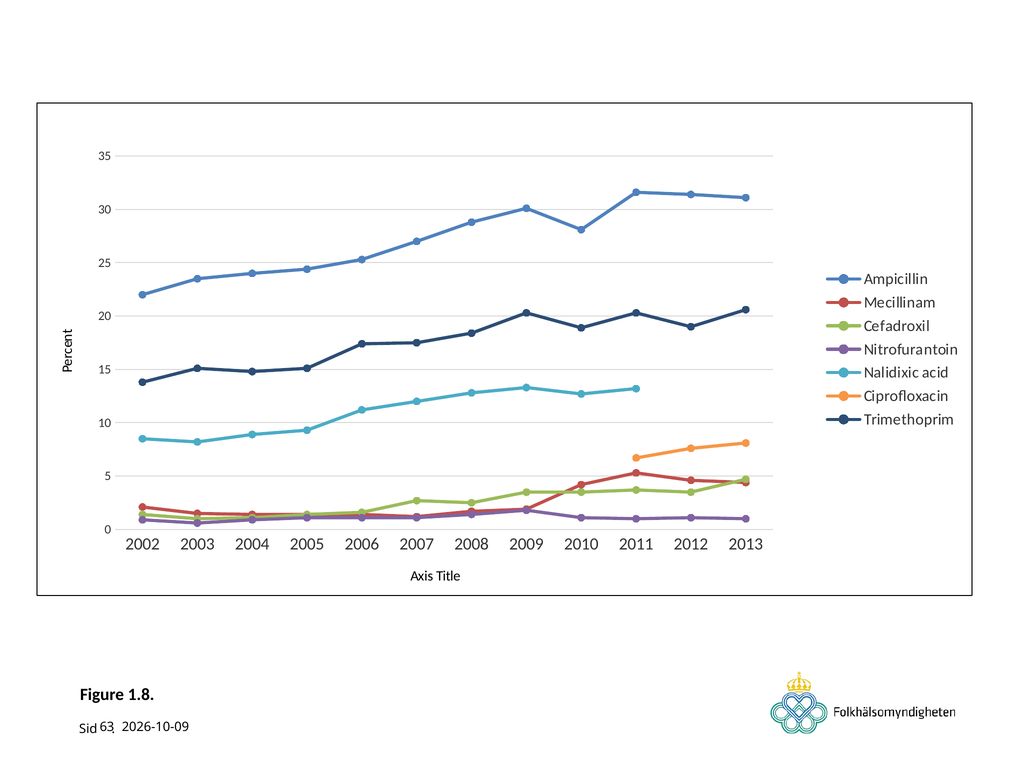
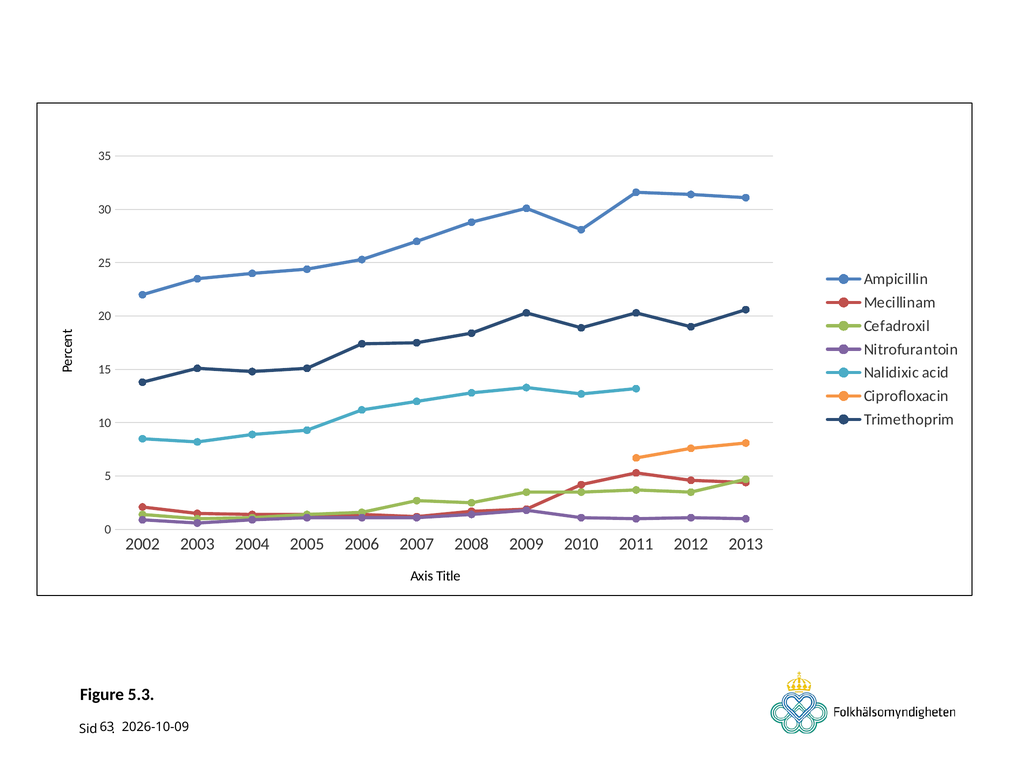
1.8: 1.8 -> 5.3 (141, 695)
